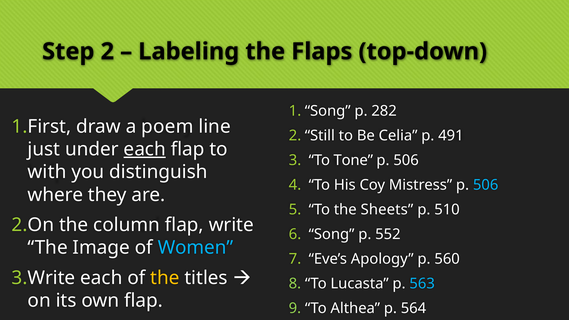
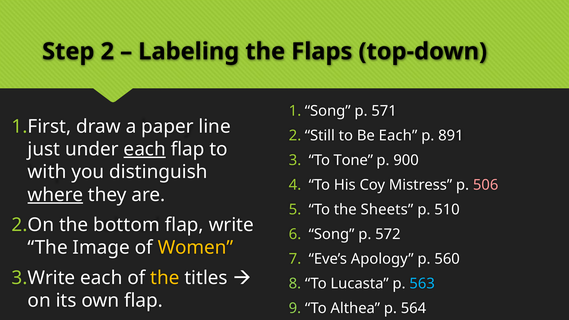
282: 282 -> 571 (384, 111)
poem: poem -> paper (167, 126)
Be Celia: Celia -> Each (398, 136)
491: 491 -> 891 (451, 136)
506: 506 -> 900 (406, 160)
506 colour: light blue -> pink (486, 185)
where underline: none -> present (55, 195)
column: column -> bottom (127, 225)
552: 552 -> 572 (388, 234)
Women colour: light blue -> yellow (196, 248)
